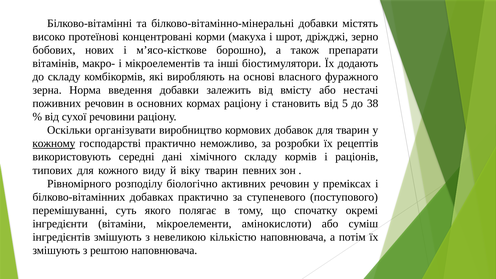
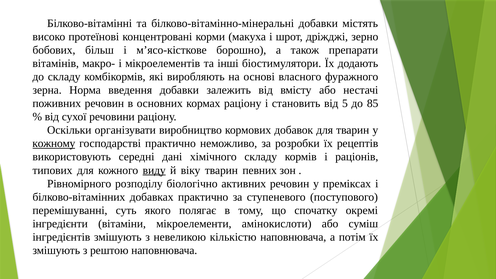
нових: нових -> більш (100, 50)
38: 38 -> 85 (373, 103)
виду underline: none -> present (154, 170)
